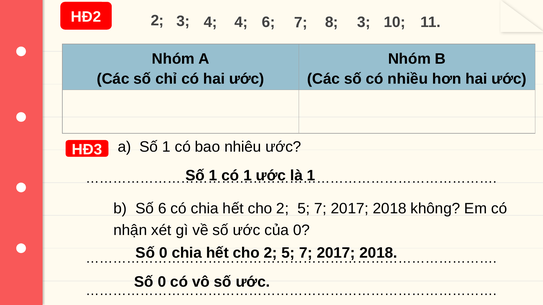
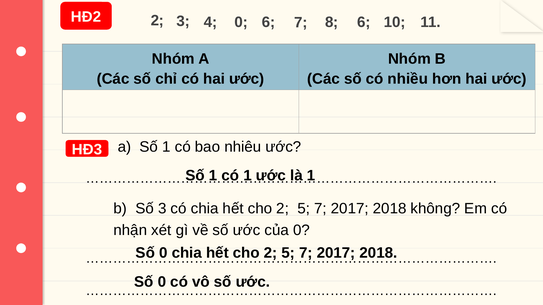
4 4: 4 -> 0 (241, 22)
8 3: 3 -> 6 (364, 22)
Số 6: 6 -> 3 (162, 209)
